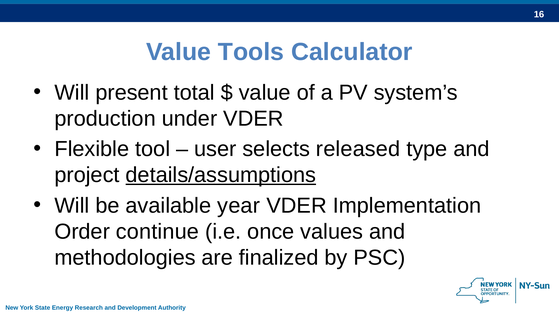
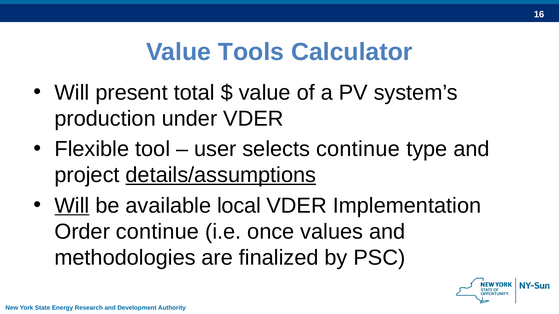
selects released: released -> continue (358, 149)
Will underline: none -> present (72, 206)
year: year -> local (239, 206)
